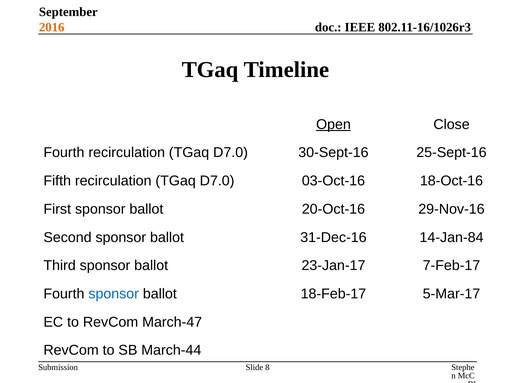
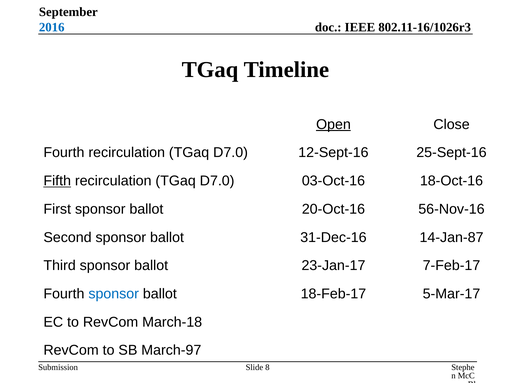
2016 colour: orange -> blue (52, 27)
30-Sept-16: 30-Sept-16 -> 12-Sept-16 (333, 153)
Fifth underline: none -> present (57, 181)
29-Nov-16: 29-Nov-16 -> 56-Nov-16 (451, 209)
14-Jan-84: 14-Jan-84 -> 14-Jan-87 (452, 237)
March-47: March-47 -> March-18 (172, 322)
March-44: March-44 -> March-97 (171, 350)
